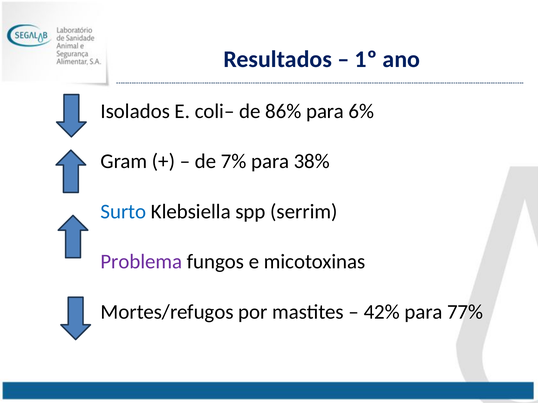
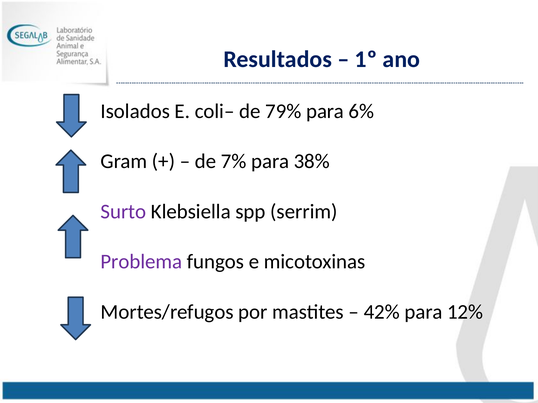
86%: 86% -> 79% (283, 111)
Surto colour: blue -> purple (123, 212)
77%: 77% -> 12% (465, 312)
